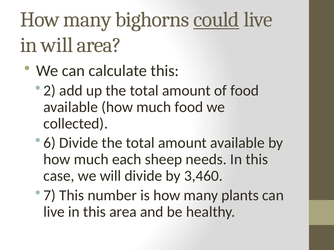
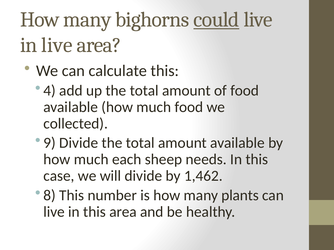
in will: will -> live (57, 45)
2: 2 -> 4 (50, 91)
6: 6 -> 9 (50, 143)
3,460: 3,460 -> 1,462 (203, 176)
7: 7 -> 8 (50, 196)
